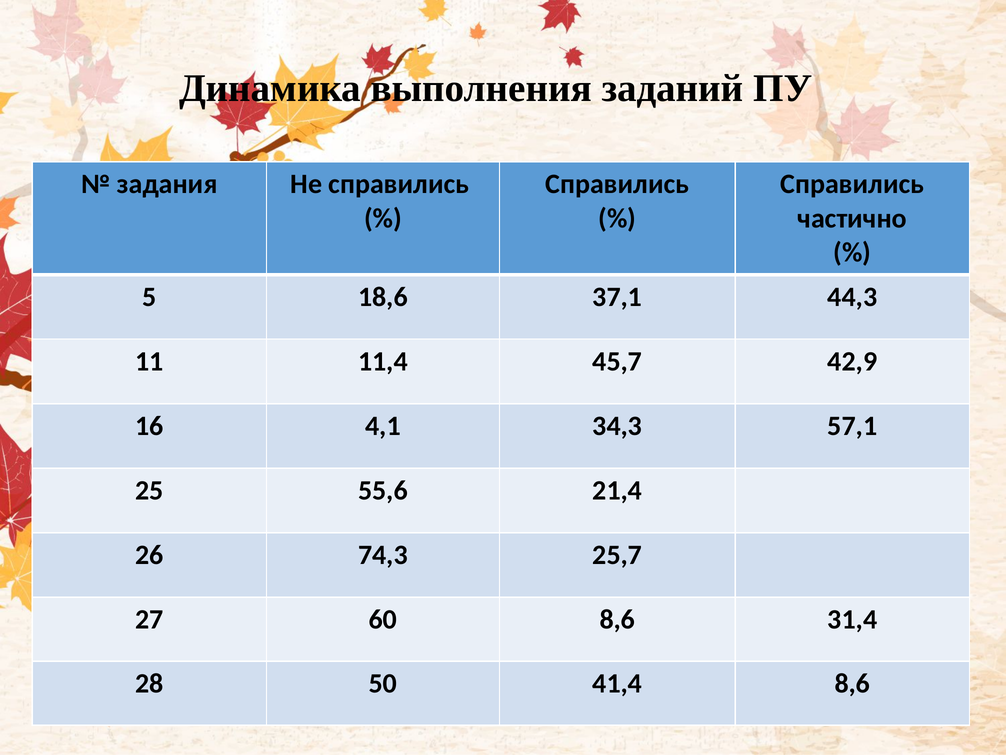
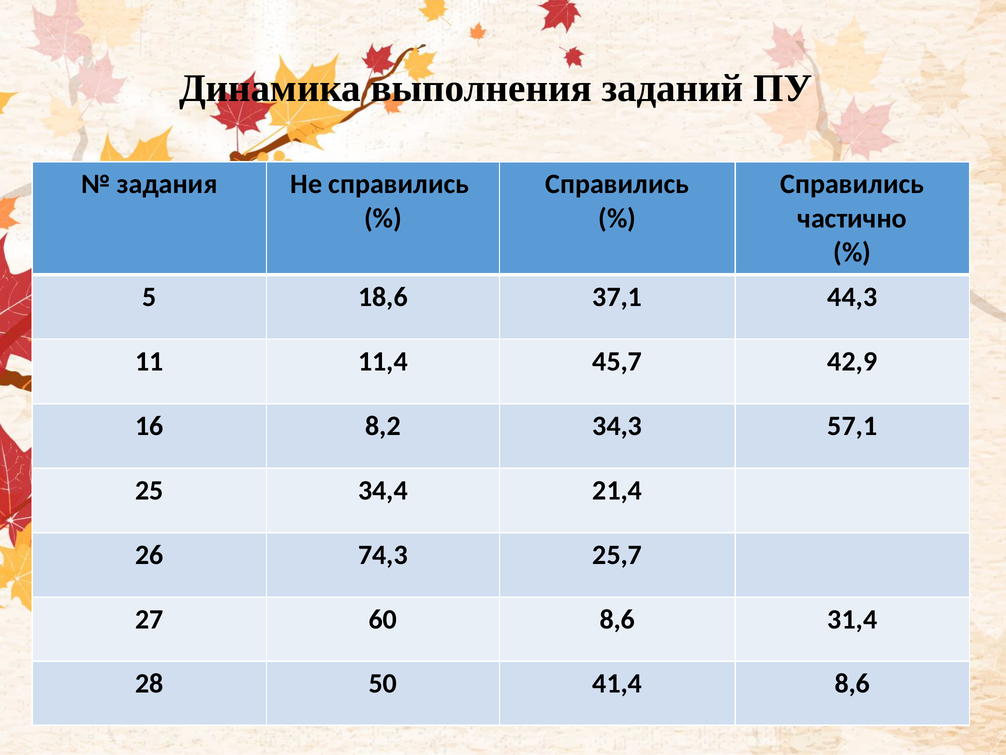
4,1: 4,1 -> 8,2 (383, 426)
55,6: 55,6 -> 34,4 (383, 490)
